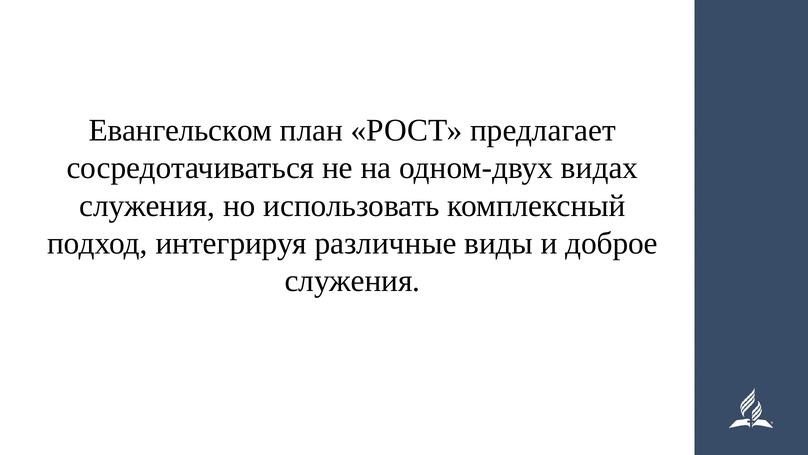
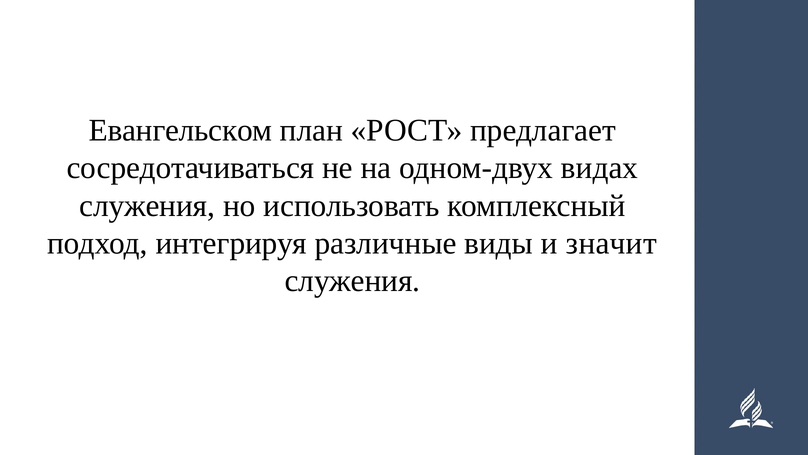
доброе: доброе -> значит (611, 243)
